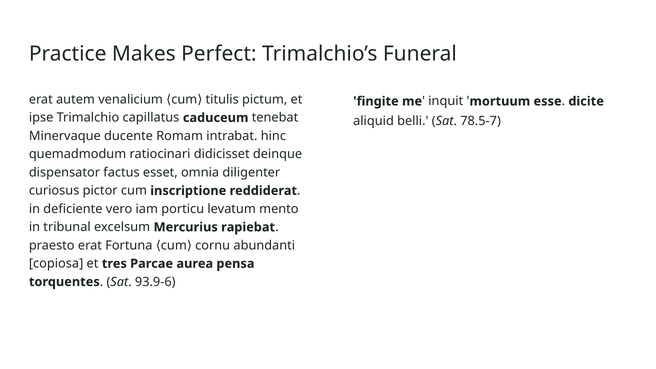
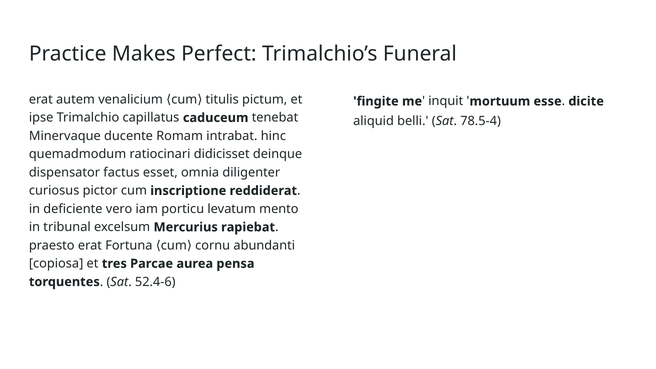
78.5-7: 78.5-7 -> 78.5-4 (481, 121)
93.9-6: 93.9-6 -> 52.4-6 (155, 282)
